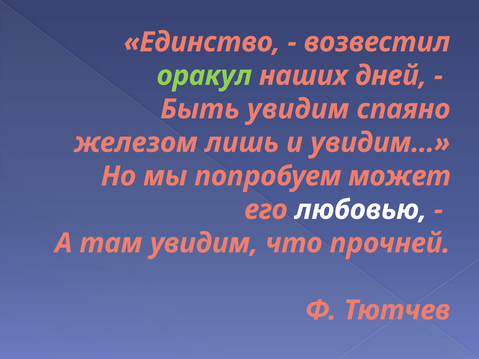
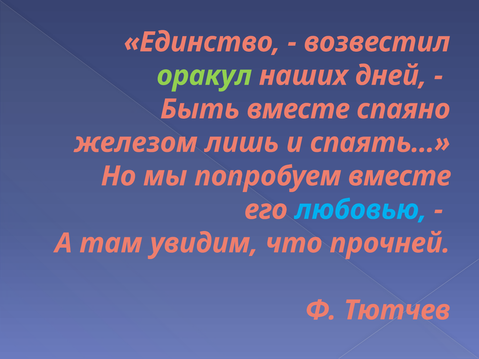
Быть увидим: увидим -> вместе (298, 109)
увидим…: увидим… -> спаять… (380, 143)
попробуем может: может -> вместе (400, 176)
любовью colour: white -> light blue (361, 210)
